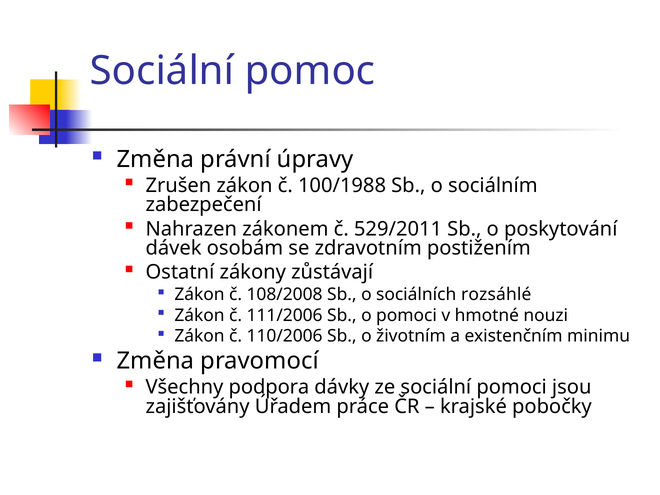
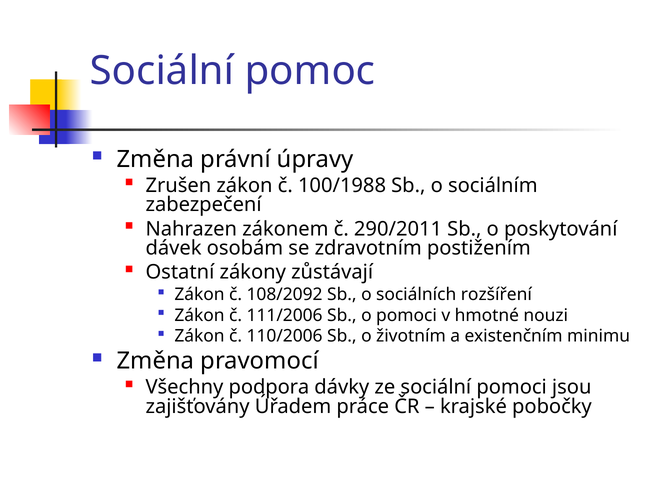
529/2011: 529/2011 -> 290/2011 (398, 229)
108/2008: 108/2008 -> 108/2092 (285, 295)
rozsáhlé: rozsáhlé -> rozšíření (496, 295)
